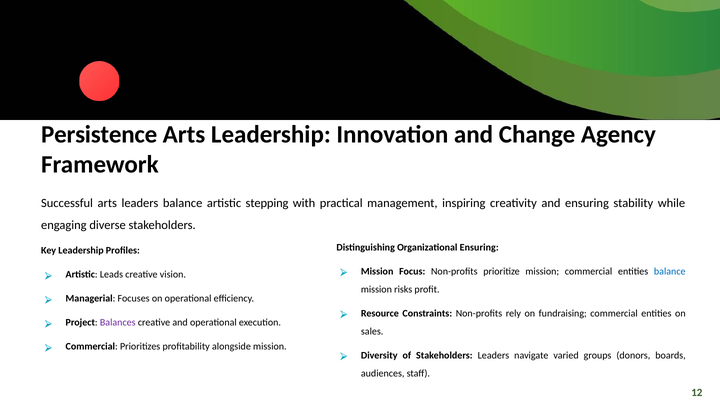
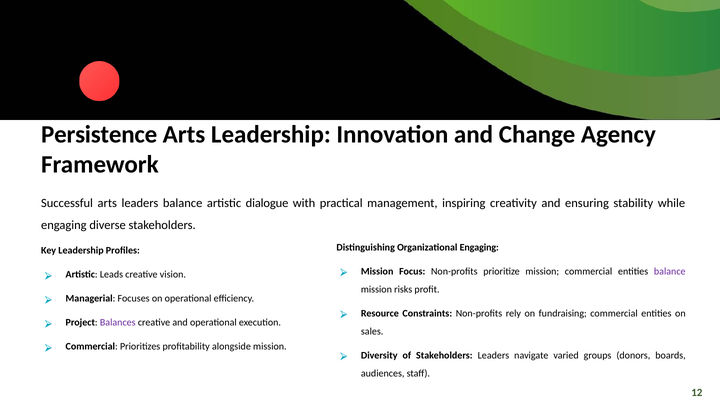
stepping: stepping -> dialogue (267, 203)
Organizational Ensuring: Ensuring -> Engaging (479, 247)
balance colour: blue -> purple (670, 271)
